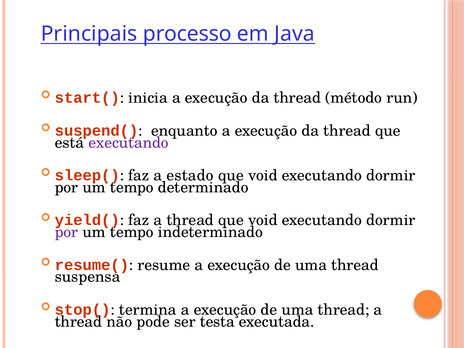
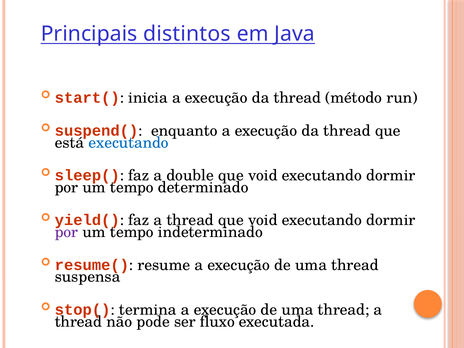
processo: processo -> distintos (187, 34)
executando colour: purple -> blue (129, 143)
estado: estado -> double (190, 175)
testa: testa -> fluxo (217, 322)
